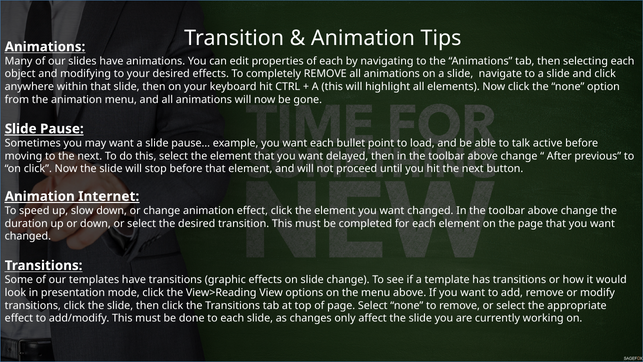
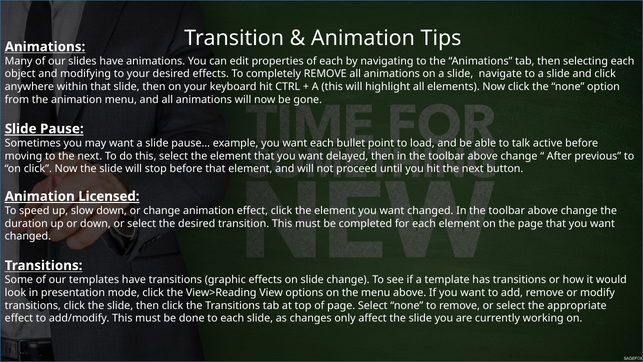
Internet: Internet -> Licensed (109, 196)
